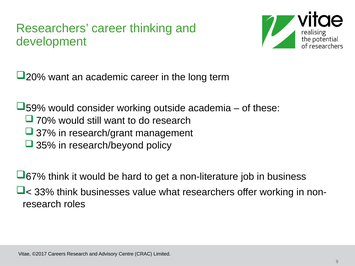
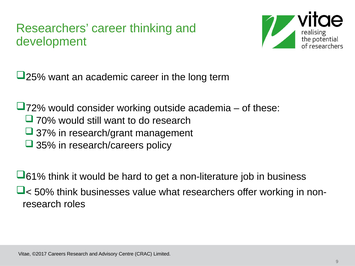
20%: 20% -> 25% (36, 77)
59%: 59% -> 72% (36, 108)
research/beyond: research/beyond -> research/careers (106, 146)
67%: 67% -> 61% (36, 177)
33%: 33% -> 50% (44, 192)
